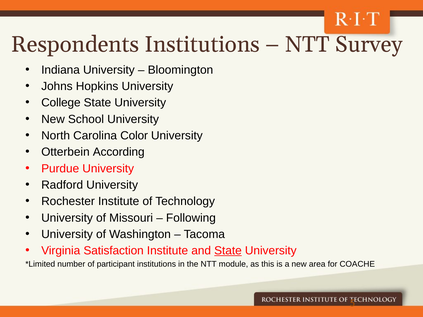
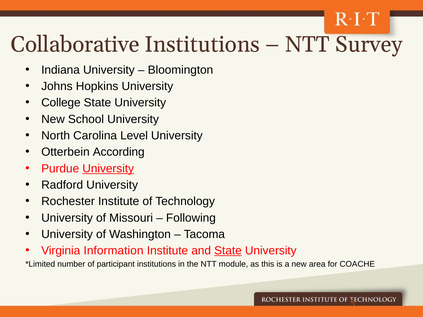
Respondents: Respondents -> Collaborative (75, 45)
Color: Color -> Level (134, 136)
University underline: none -> present (108, 169)
Satisfaction: Satisfaction -> Information (114, 251)
